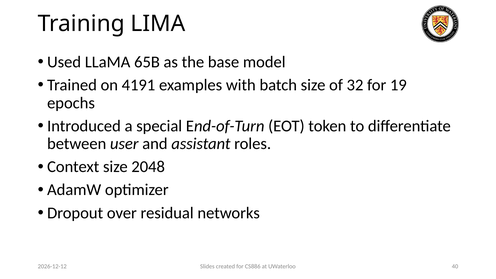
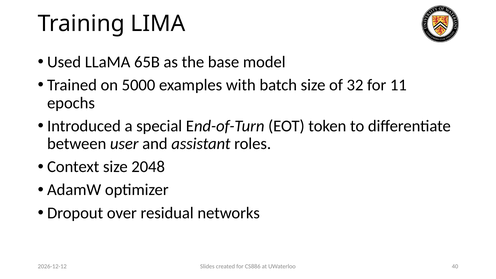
4191: 4191 -> 5000 (138, 85)
19: 19 -> 11 (398, 85)
